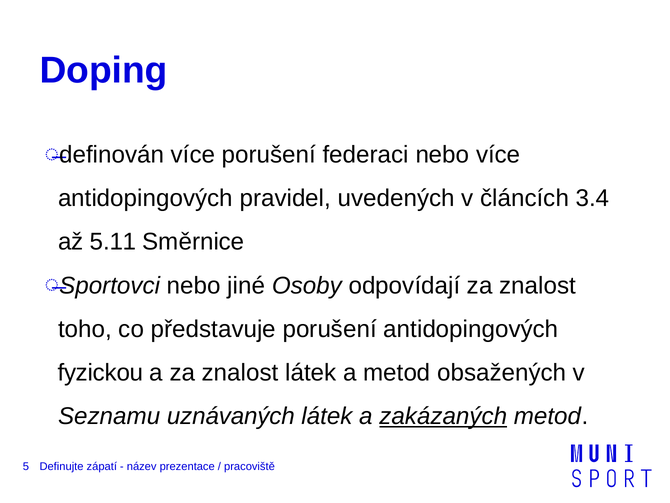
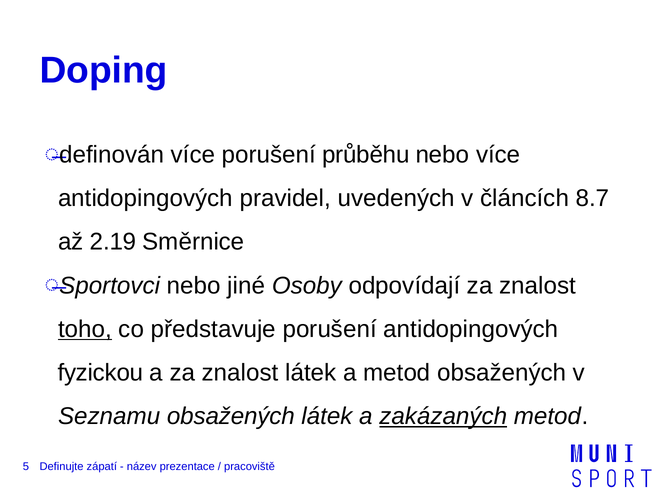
federaci: federaci -> průběhu (366, 155)
3.4: 3.4 -> 8.7 (593, 198)
5.11: 5.11 -> 2.19 (113, 242)
toho underline: none -> present (85, 329)
Seznamu uznávaných: uznávaných -> obsažených (231, 416)
